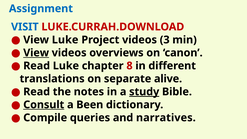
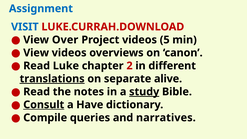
View Luke: Luke -> Over (65, 40)
3: 3 -> 5 (165, 40)
View underline: present -> none (36, 53)
8: 8 -> 2 (130, 66)
translations underline: none -> present (52, 79)
Been: Been -> Have (90, 105)
